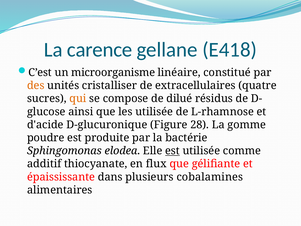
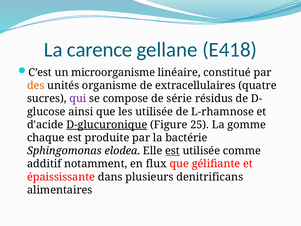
cristalliser: cristalliser -> organisme (109, 86)
qui colour: orange -> purple (78, 99)
dilué: dilué -> série (179, 99)
D-glucuronique underline: none -> present (107, 125)
28: 28 -> 25 (200, 125)
poudre: poudre -> chaque (46, 138)
thiocyanate: thiocyanate -> notamment (96, 164)
cobalamines: cobalamines -> denitrificans (210, 177)
